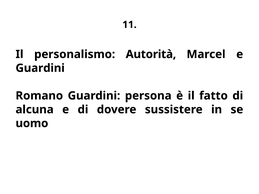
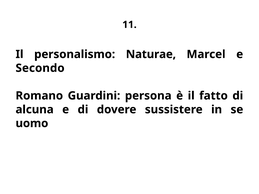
Autorità: Autorità -> Naturae (151, 54)
Guardini: Guardini -> Secondo (40, 68)
